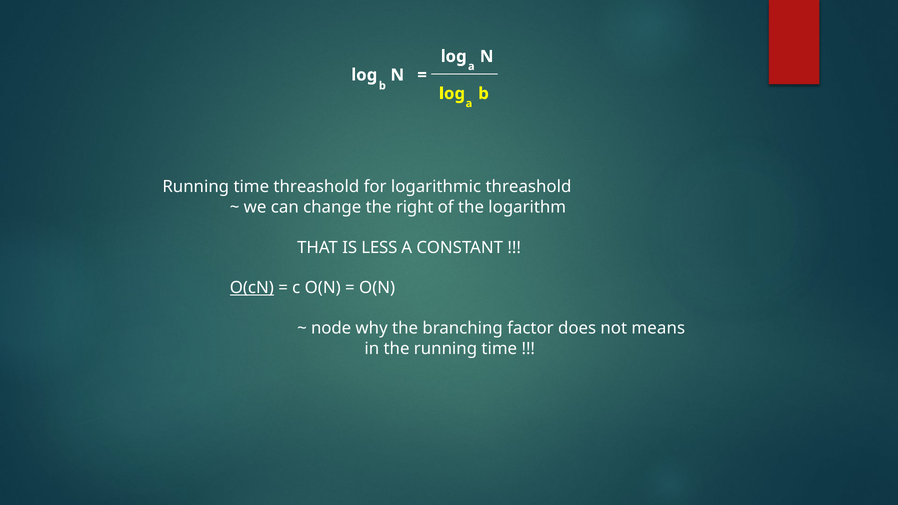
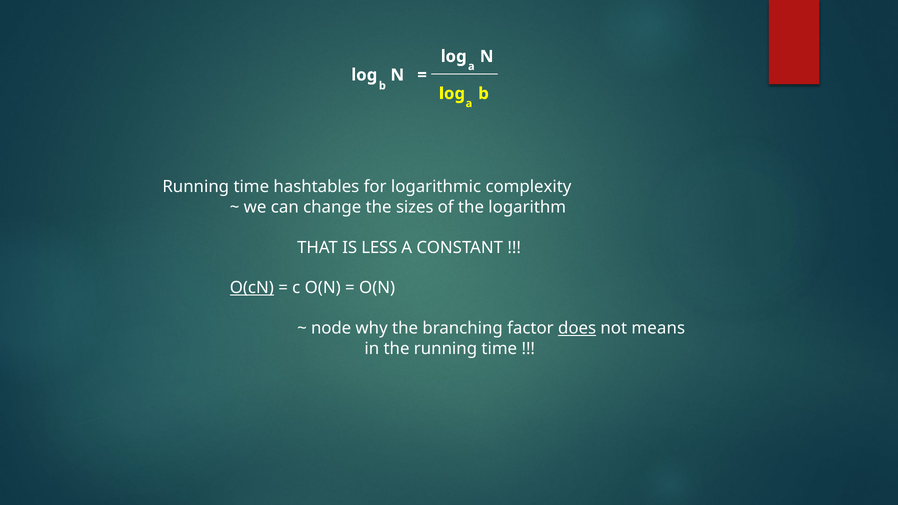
time threashold: threashold -> hashtables (316, 187)
logarithmic threashold: threashold -> complexity (528, 187)
right: right -> sizes (415, 207)
does underline: none -> present (577, 328)
